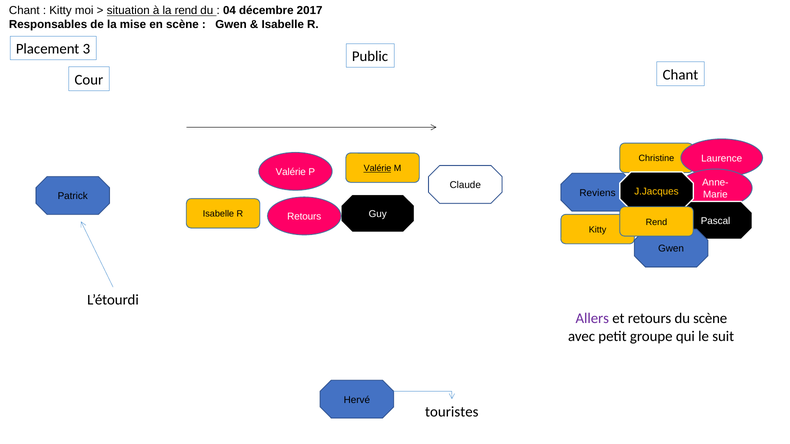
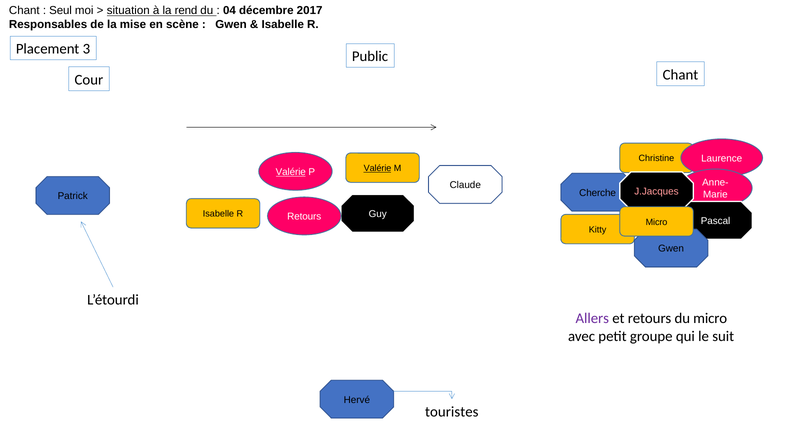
Kitty: Kitty -> Seul (61, 11)
Valérie underline: none -> present (291, 172)
J.Jacques colour: yellow -> pink (656, 192)
Reviens: Reviens -> Cherche (598, 193)
Rend: Rend -> Micro (657, 222)
du scène: scène -> micro (710, 319)
